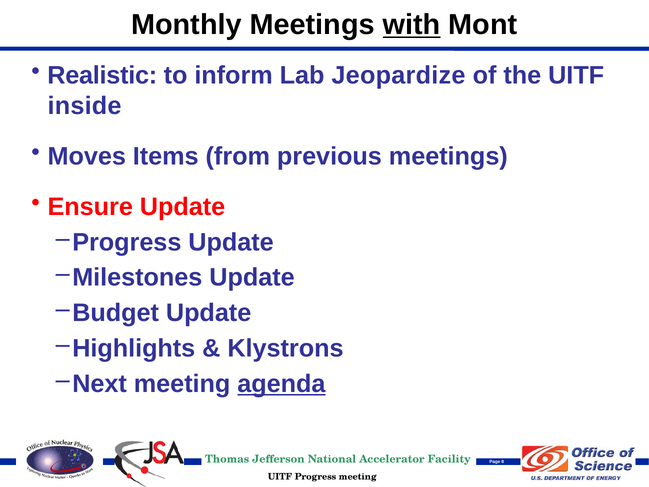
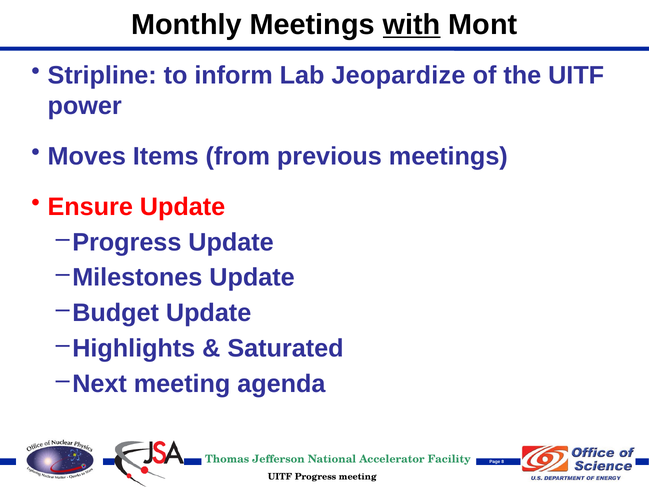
Realistic: Realistic -> Stripline (102, 75)
inside: inside -> power (85, 106)
Klystrons: Klystrons -> Saturated (285, 348)
agenda underline: present -> none (281, 384)
